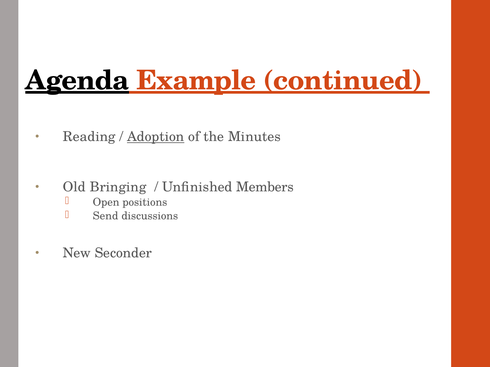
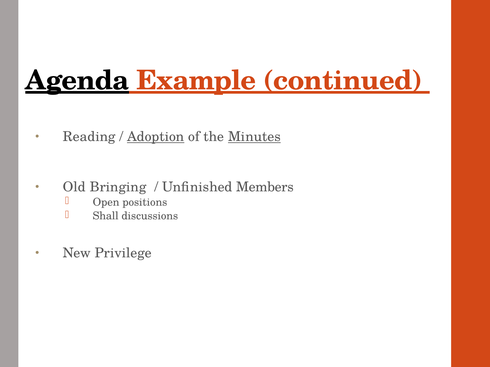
Minutes underline: none -> present (254, 137)
Send: Send -> Shall (106, 216)
Seconder: Seconder -> Privilege (123, 254)
